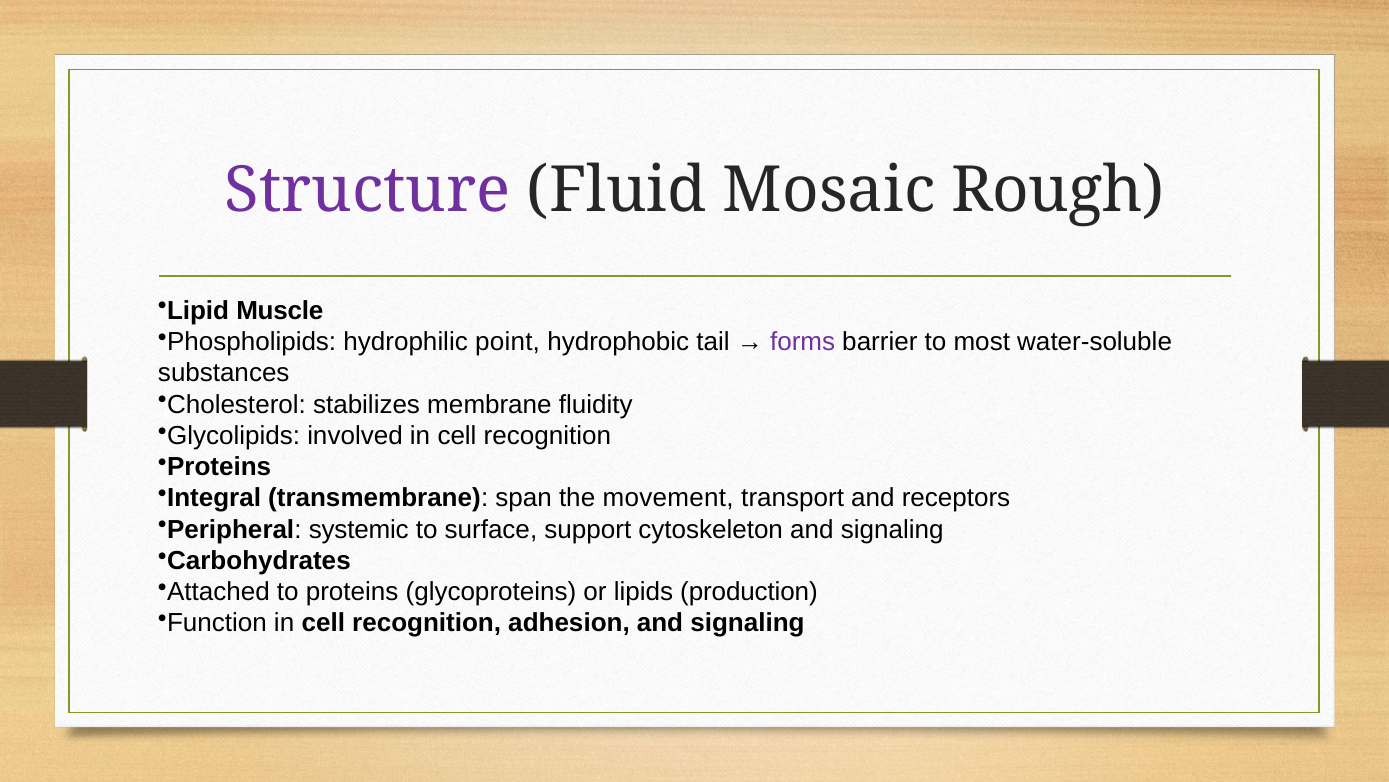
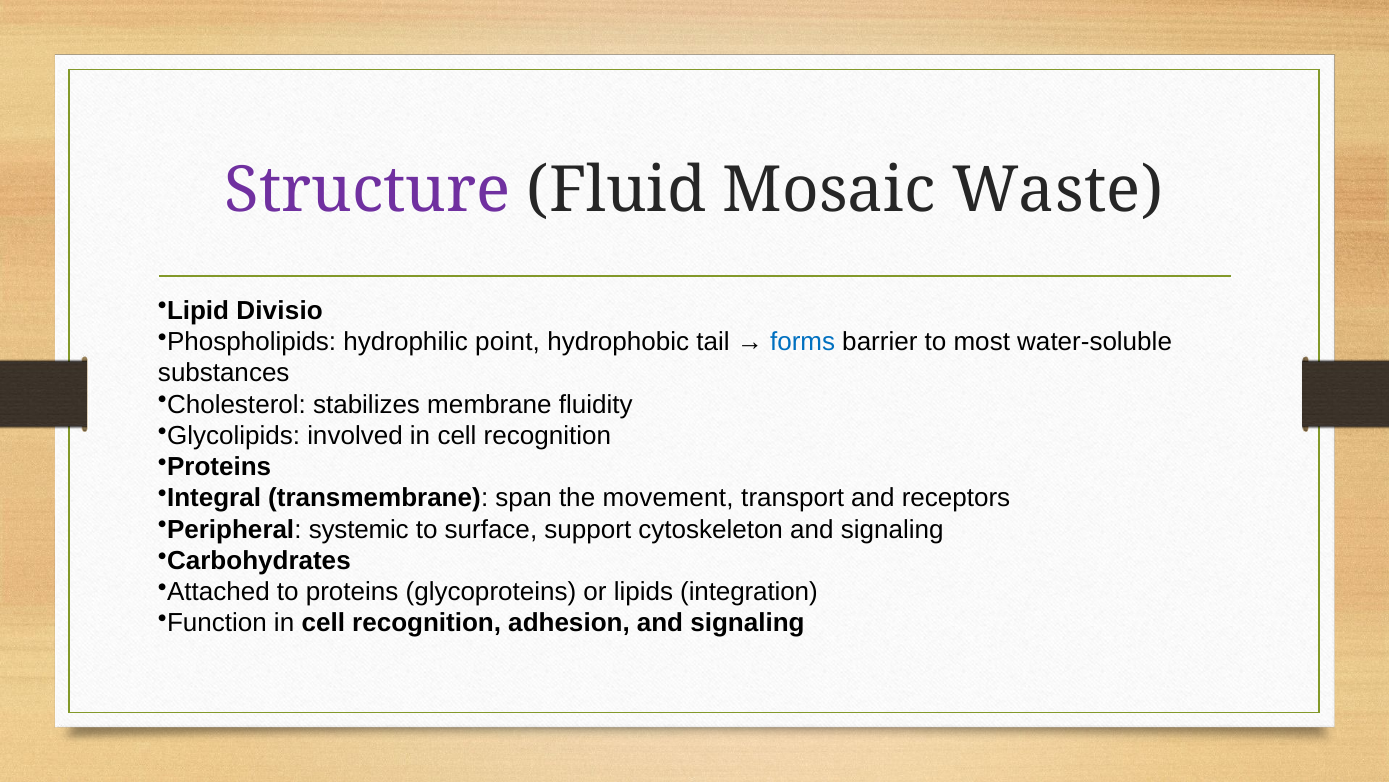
Rough: Rough -> Waste (1058, 191)
Muscle: Muscle -> Divisio (280, 310)
forms colour: purple -> blue (803, 342)
production: production -> integration (749, 592)
